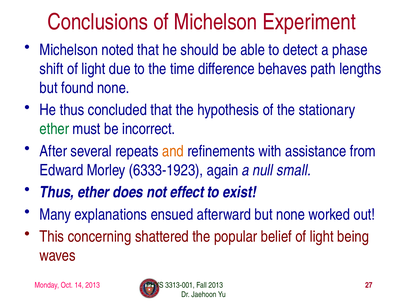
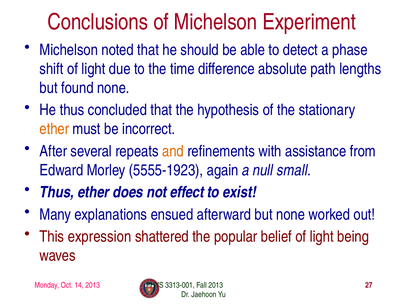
behaves: behaves -> absolute (283, 69)
ether colour: green -> orange (54, 129)
6333-1923: 6333-1923 -> 5555-1923 (166, 170)
concerning: concerning -> expression (100, 237)
